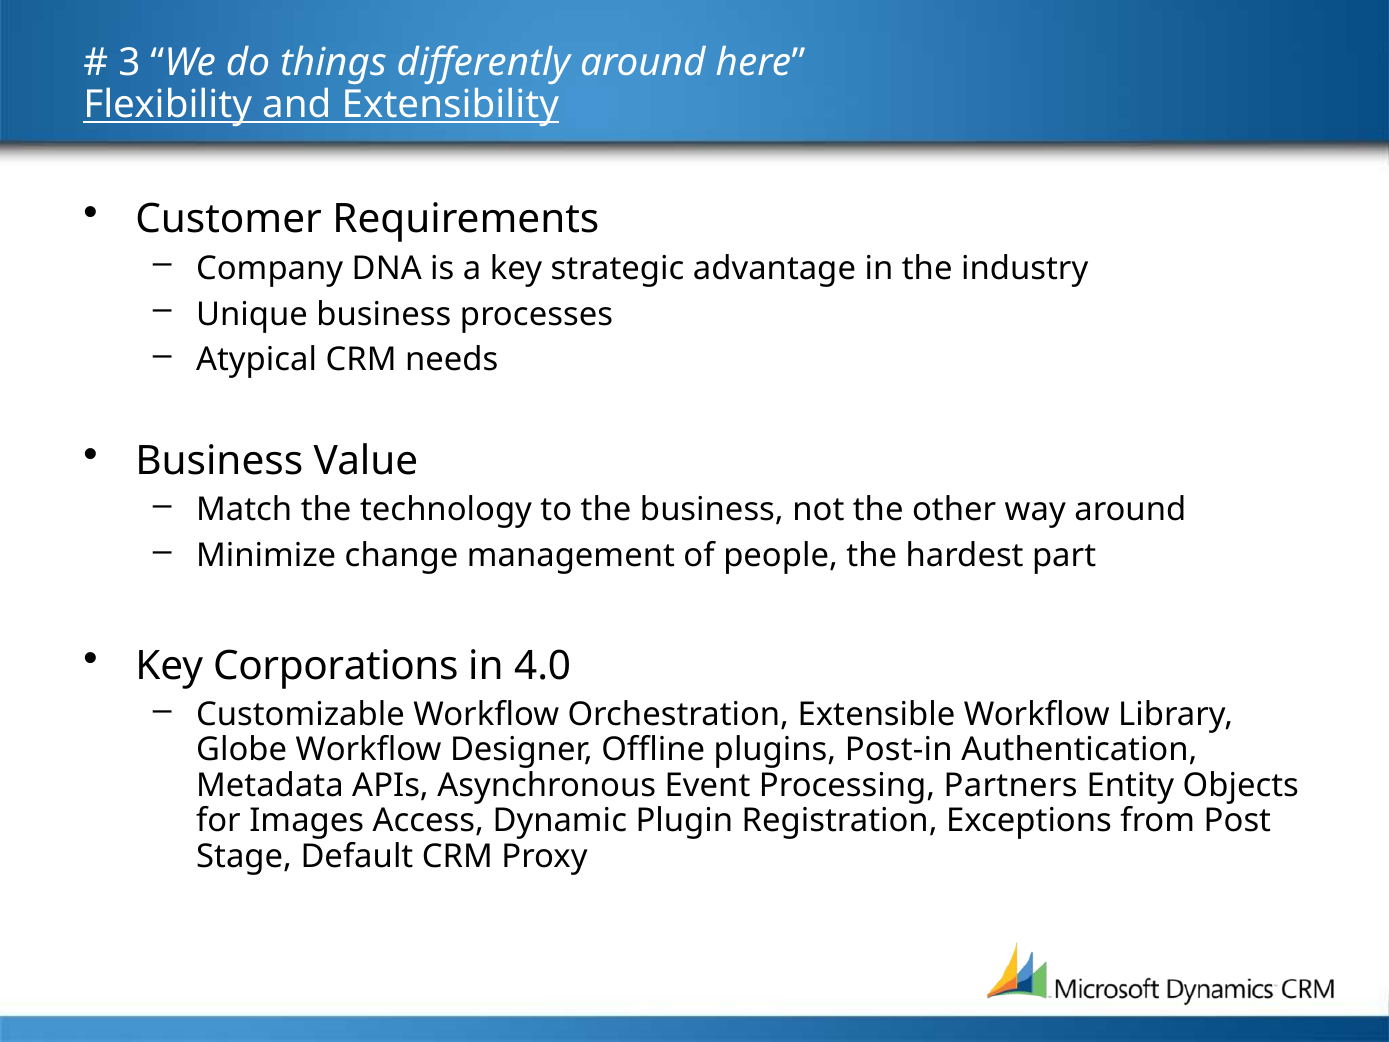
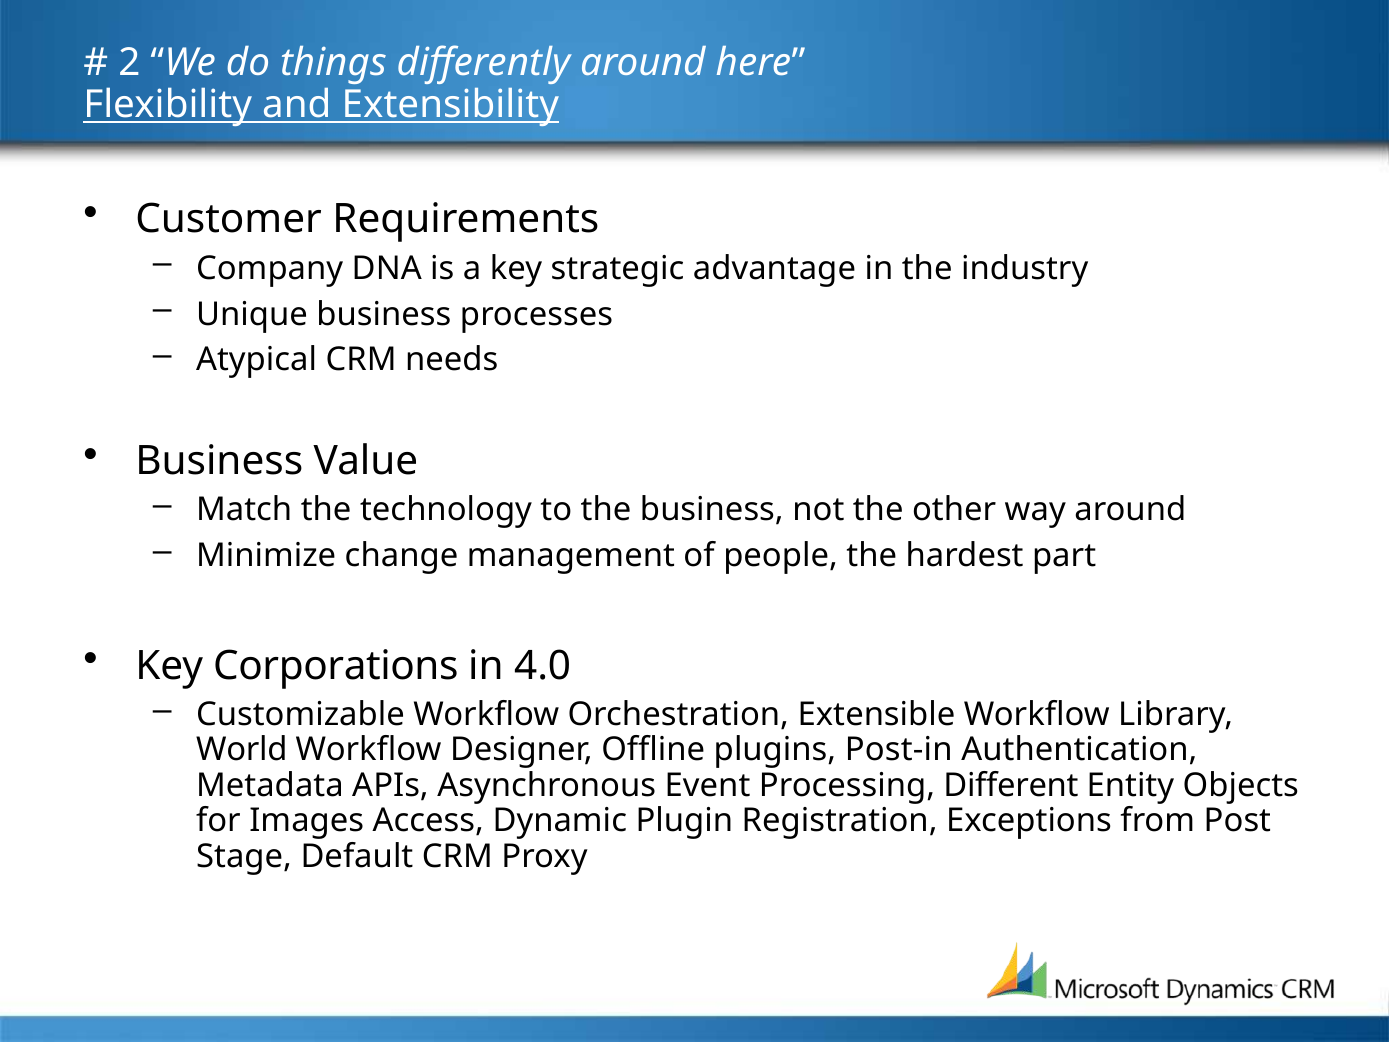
3: 3 -> 2 (129, 63)
Globe: Globe -> World (242, 750)
Partners: Partners -> Different (1011, 785)
